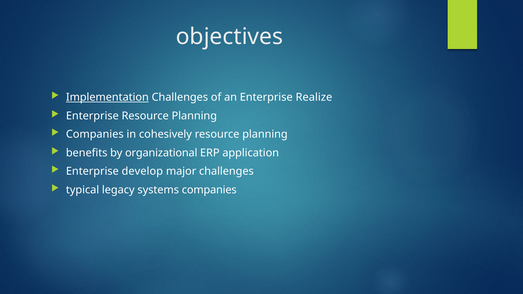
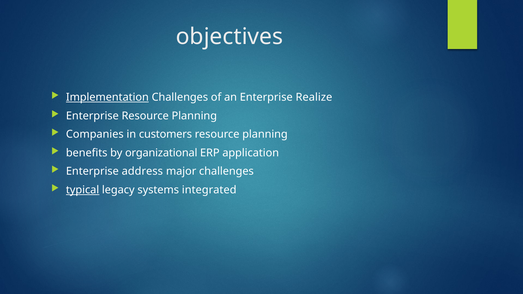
cohesively: cohesively -> customers (165, 134)
develop: develop -> address (142, 171)
typical underline: none -> present (83, 190)
systems companies: companies -> integrated (209, 190)
